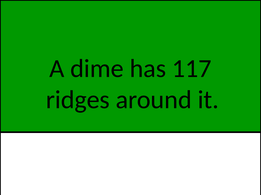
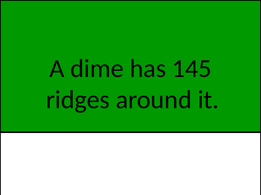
117: 117 -> 145 (192, 69)
